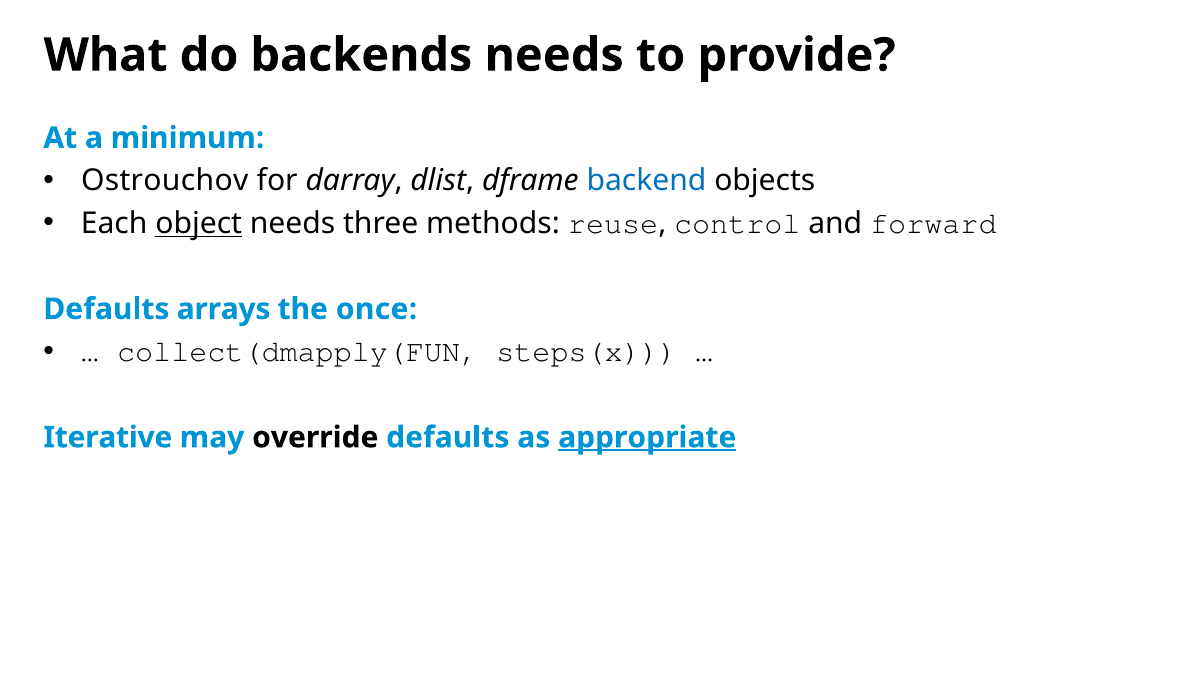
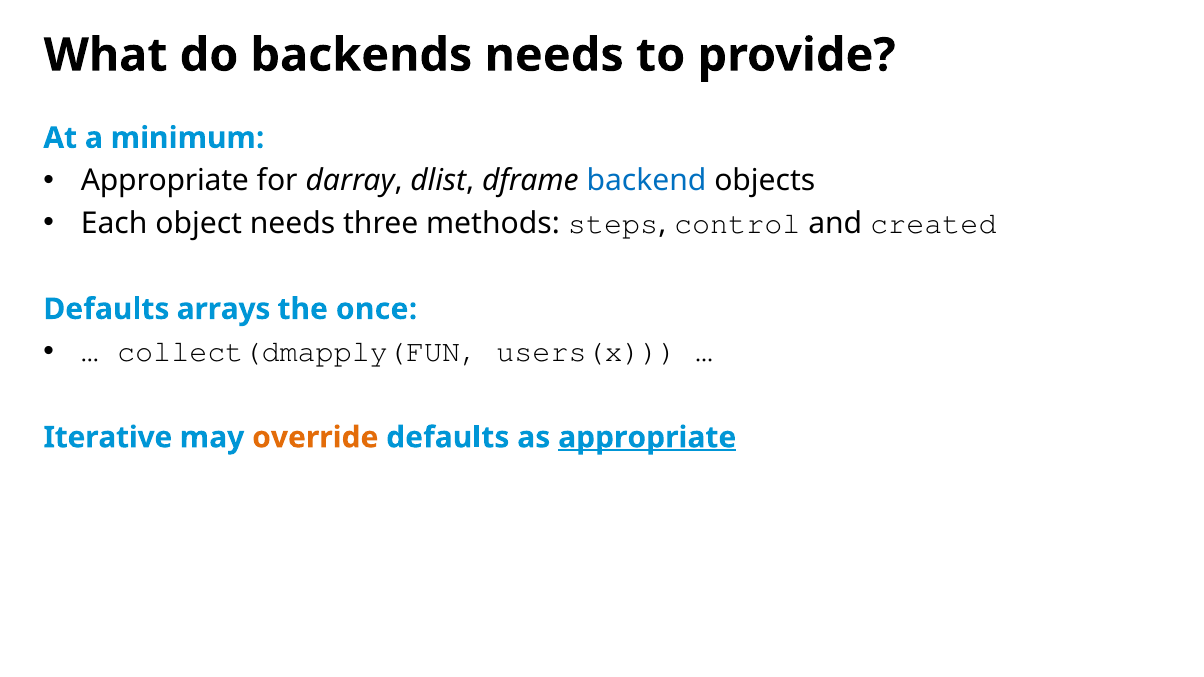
Ostrouchov: Ostrouchov -> Appropriate (165, 181)
object underline: present -> none (199, 224)
reuse: reuse -> steps (613, 224)
forward: forward -> created (933, 224)
steps(x: steps(x -> users(x (587, 352)
override colour: black -> orange (315, 438)
